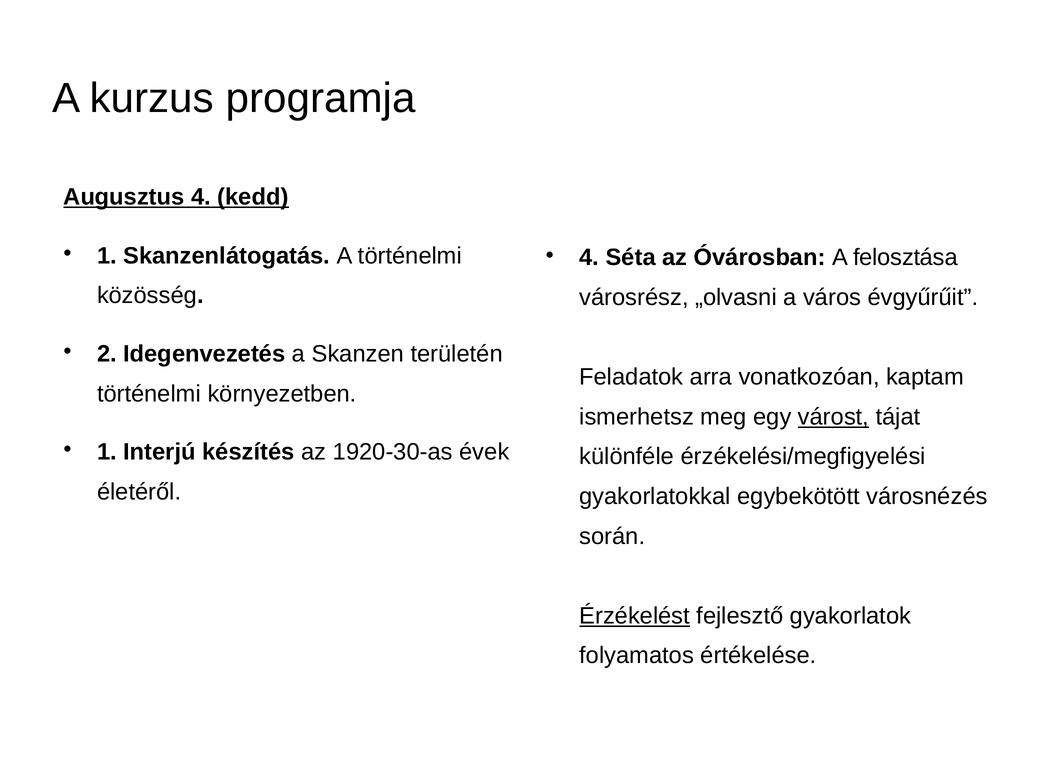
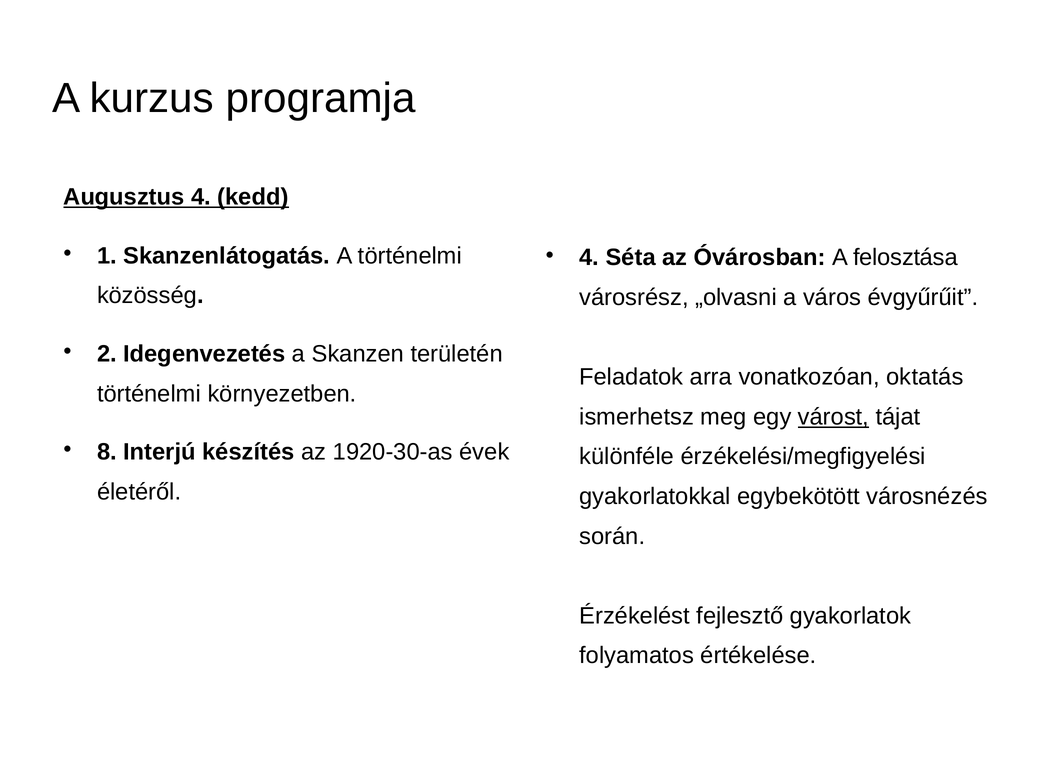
kaptam: kaptam -> oktatás (925, 377)
1: 1 -> 8 (107, 452)
Érzékelést underline: present -> none (635, 616)
